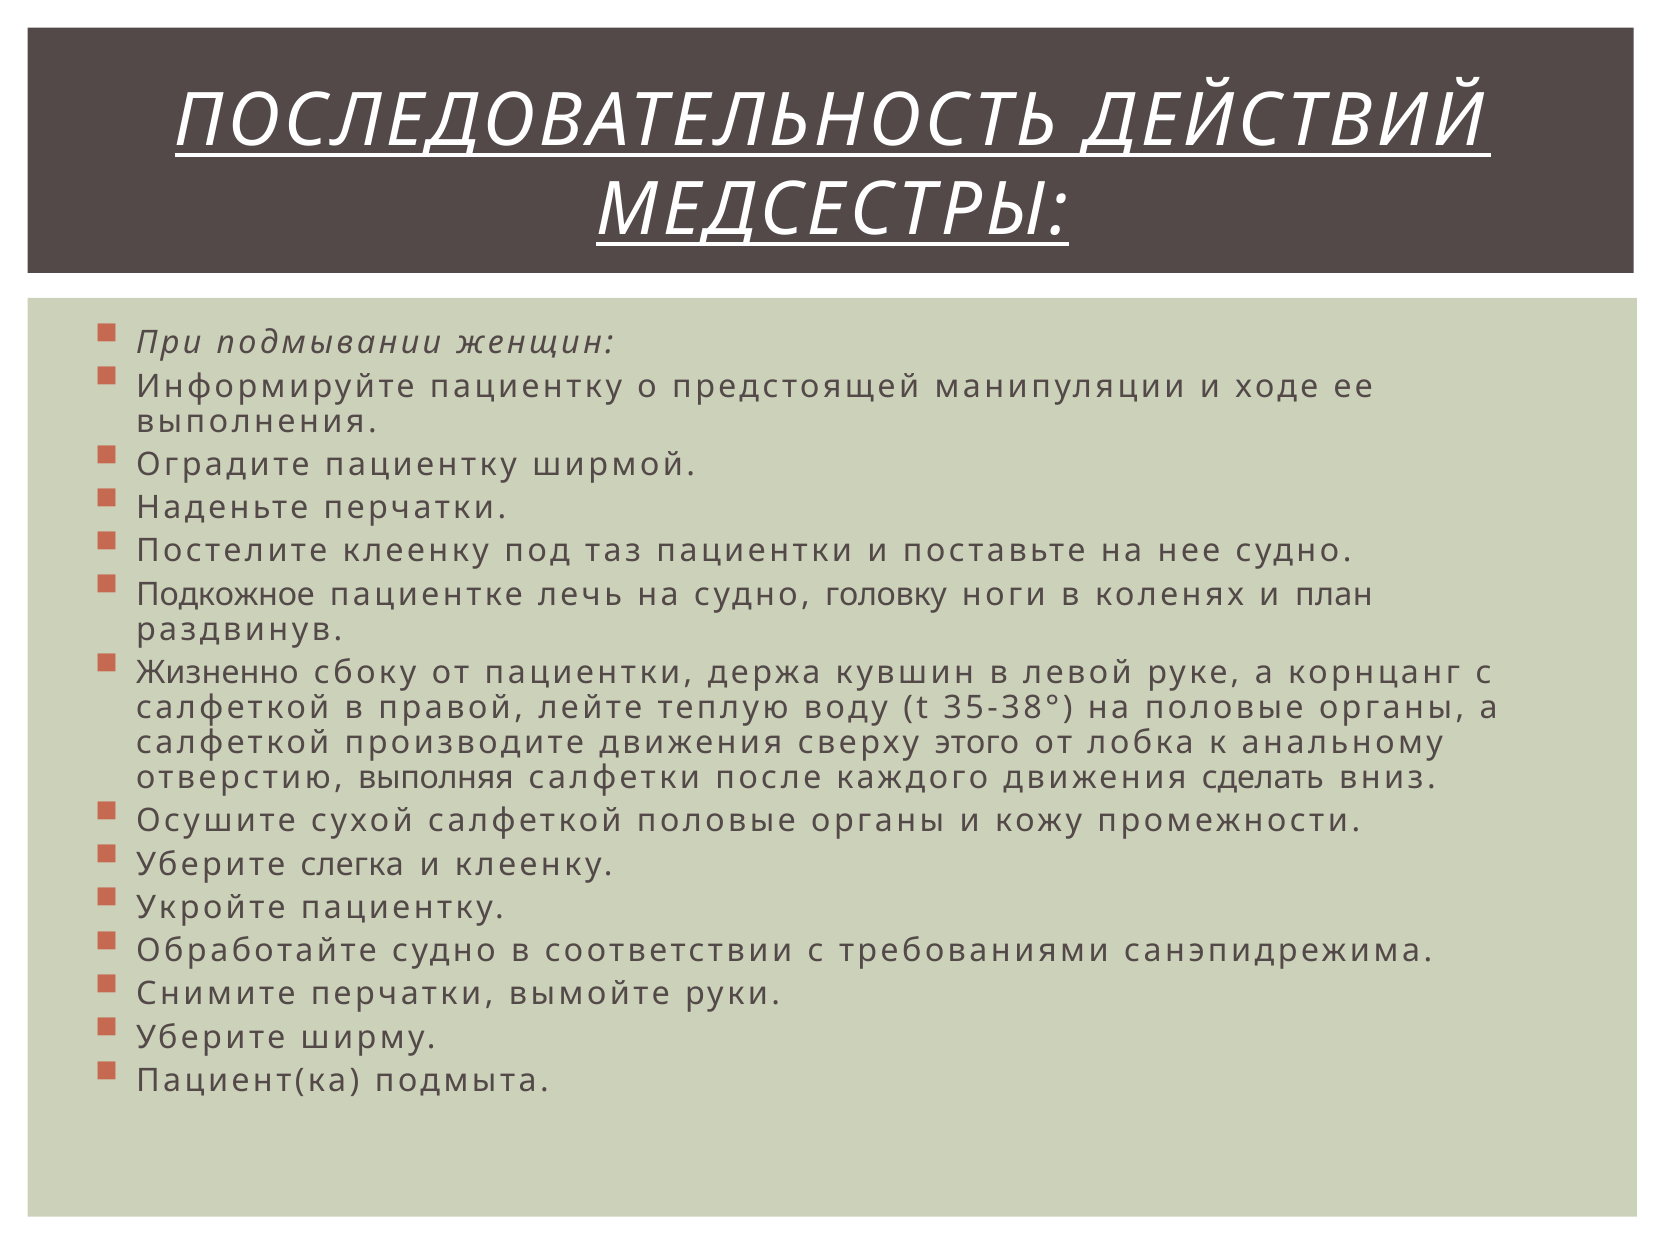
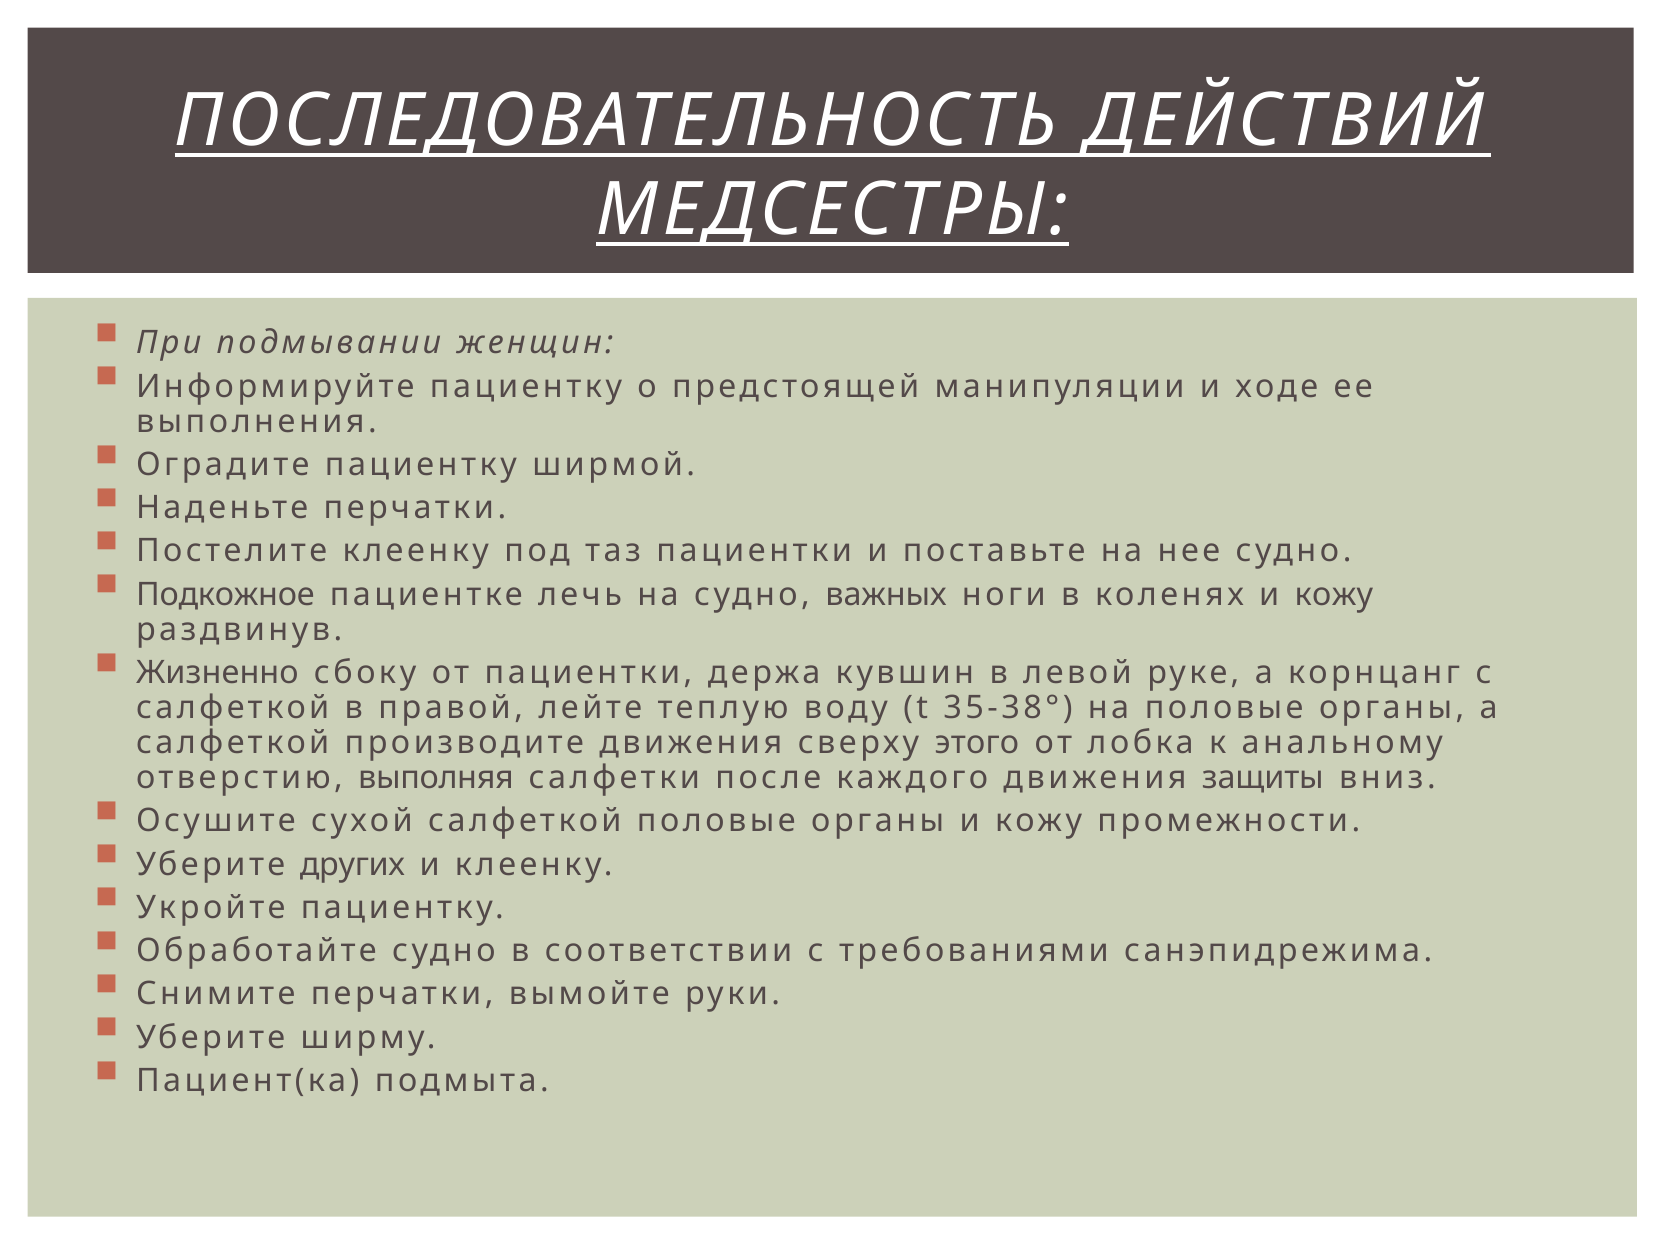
головку: головку -> важных (886, 595)
коленях и план: план -> кожу (1334, 595)
сделать: сделать -> защиты (1263, 778)
слегка: слегка -> других (352, 865)
